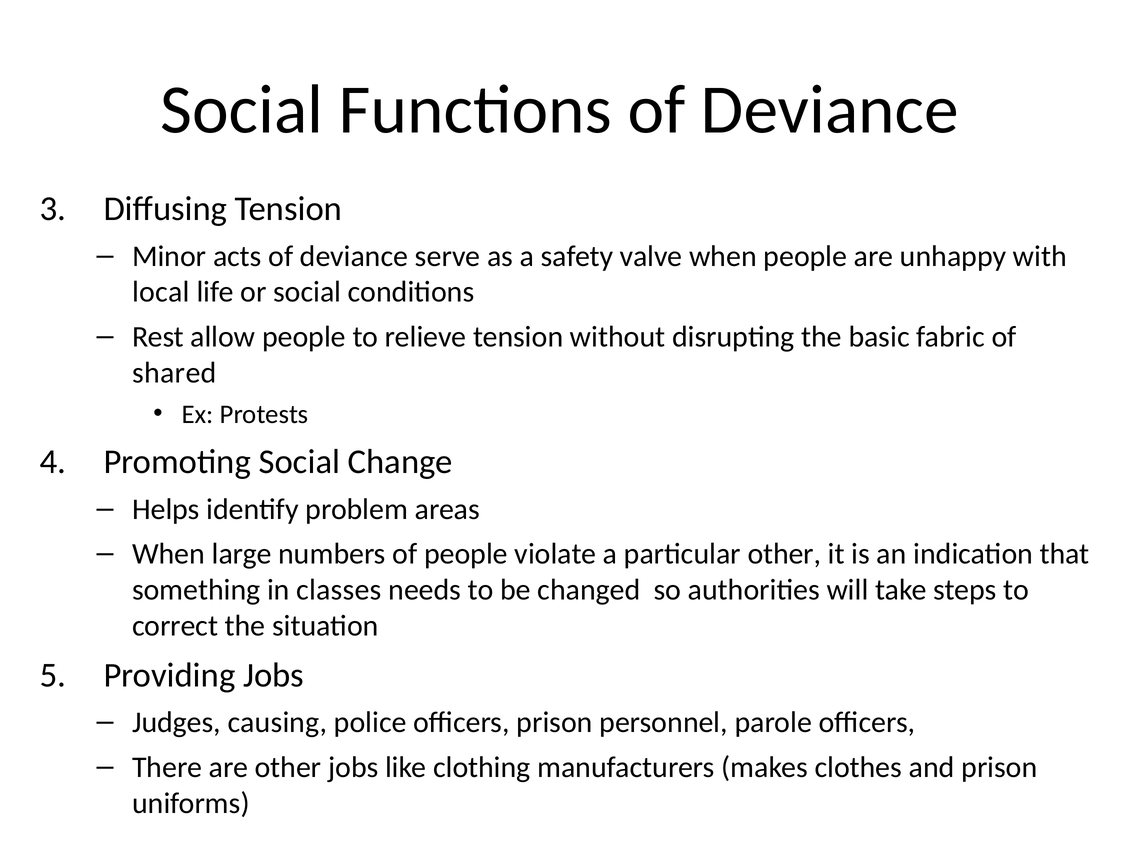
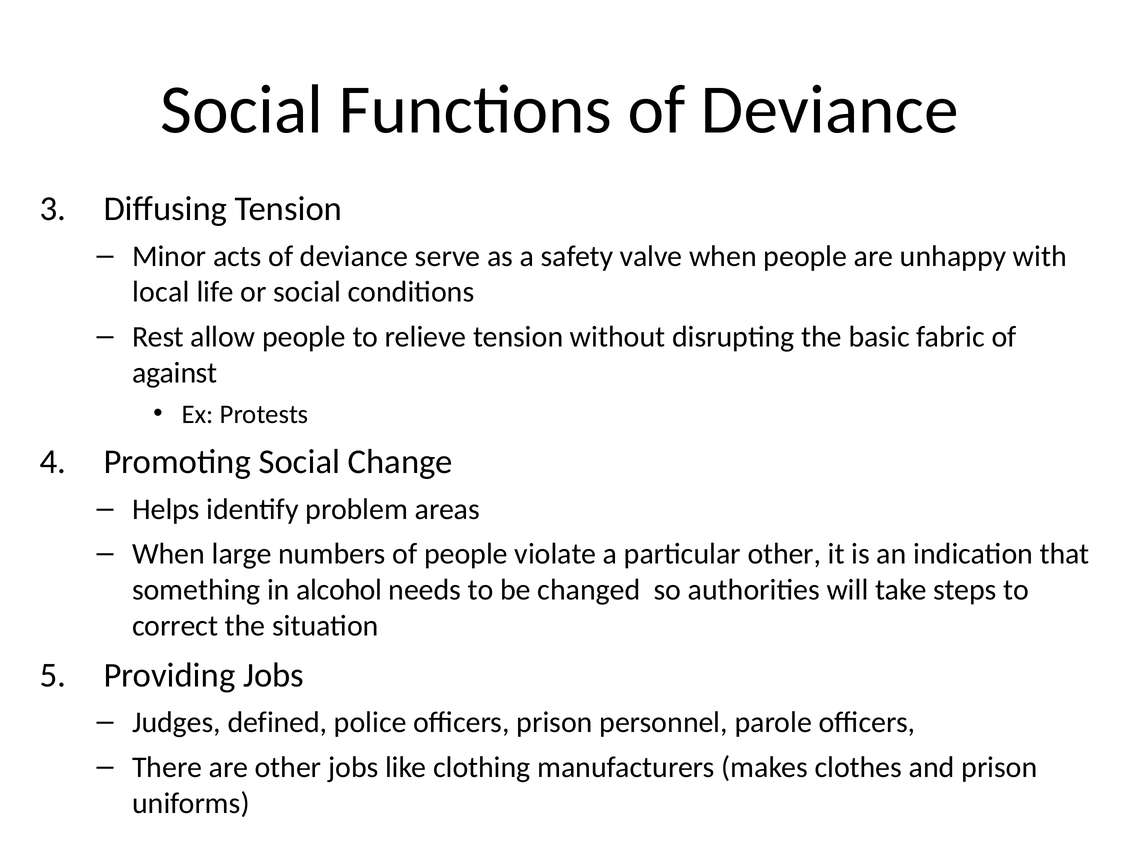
shared: shared -> against (175, 373)
classes: classes -> alcohol (339, 590)
causing: causing -> defined (277, 722)
